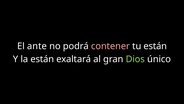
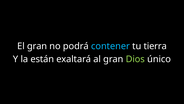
El ante: ante -> gran (37, 46)
contener colour: pink -> light blue (110, 46)
tu están: están -> tierra (155, 46)
